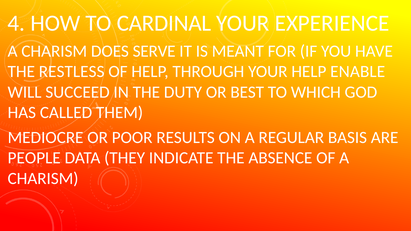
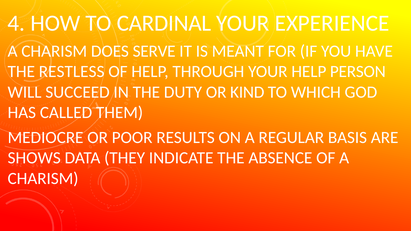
ENABLE: ENABLE -> PERSON (358, 72)
BEST: BEST -> KIND (247, 92)
PEOPLE: PEOPLE -> SHOWS (34, 158)
